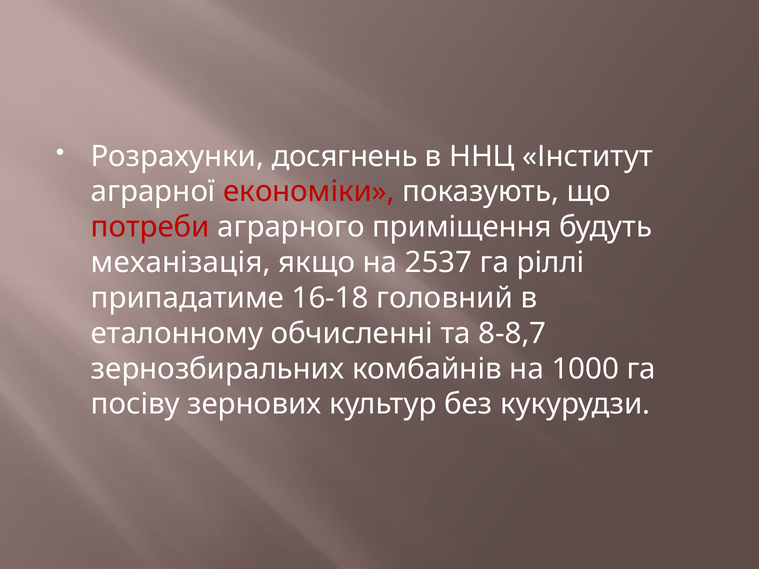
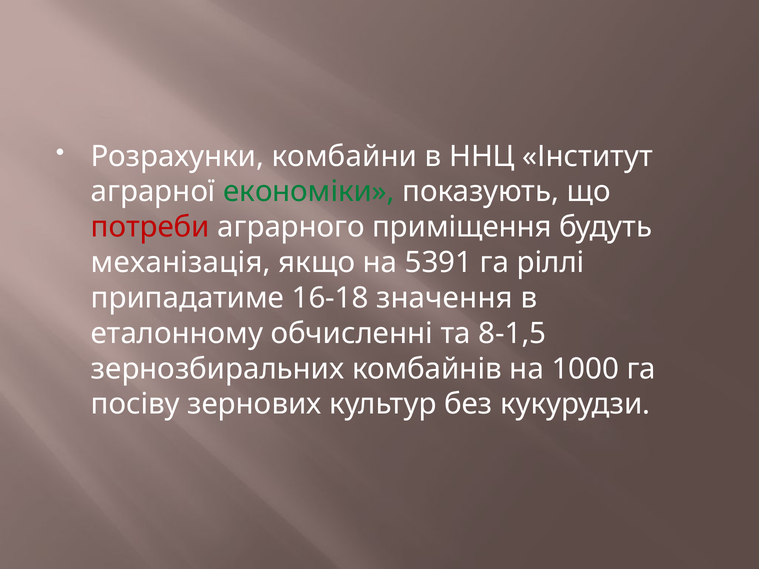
досягнень: досягнень -> комбайни (344, 156)
економіки colour: red -> green (309, 192)
2537: 2537 -> 5391 (439, 263)
головний: головний -> значення (445, 298)
8-8,7: 8-8,7 -> 8-1,5 (512, 334)
